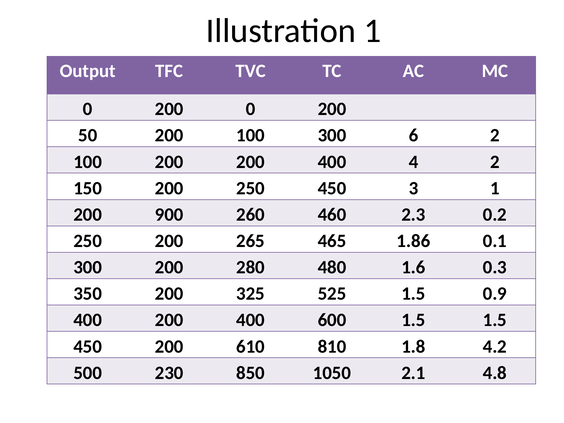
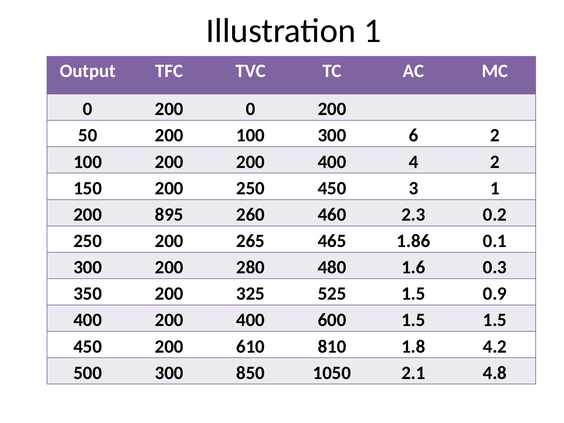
900: 900 -> 895 (169, 215)
500 230: 230 -> 300 (169, 373)
